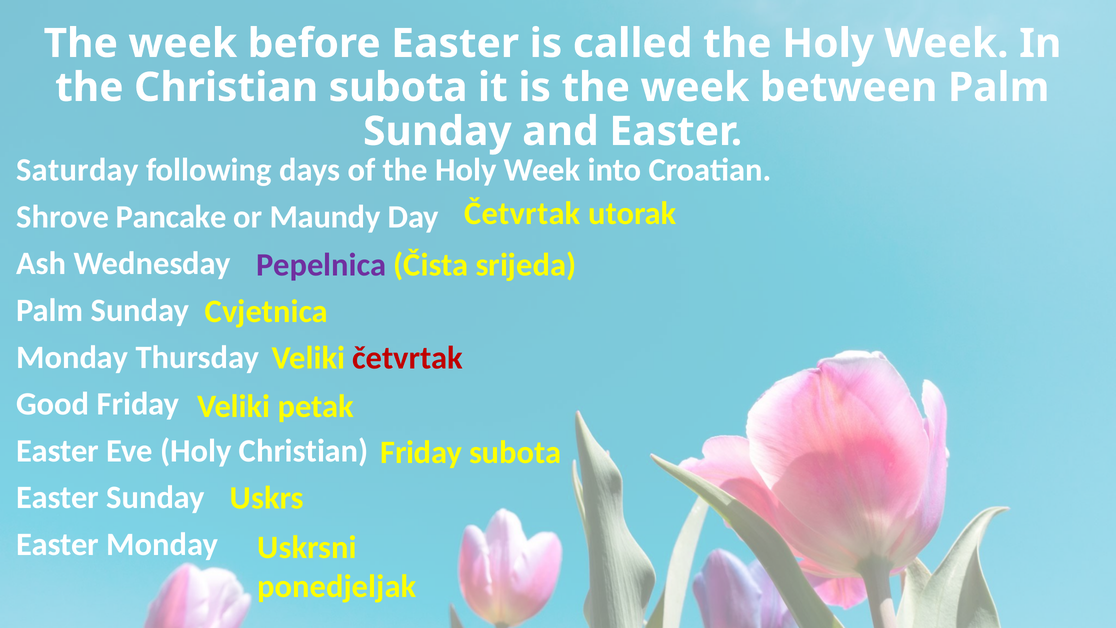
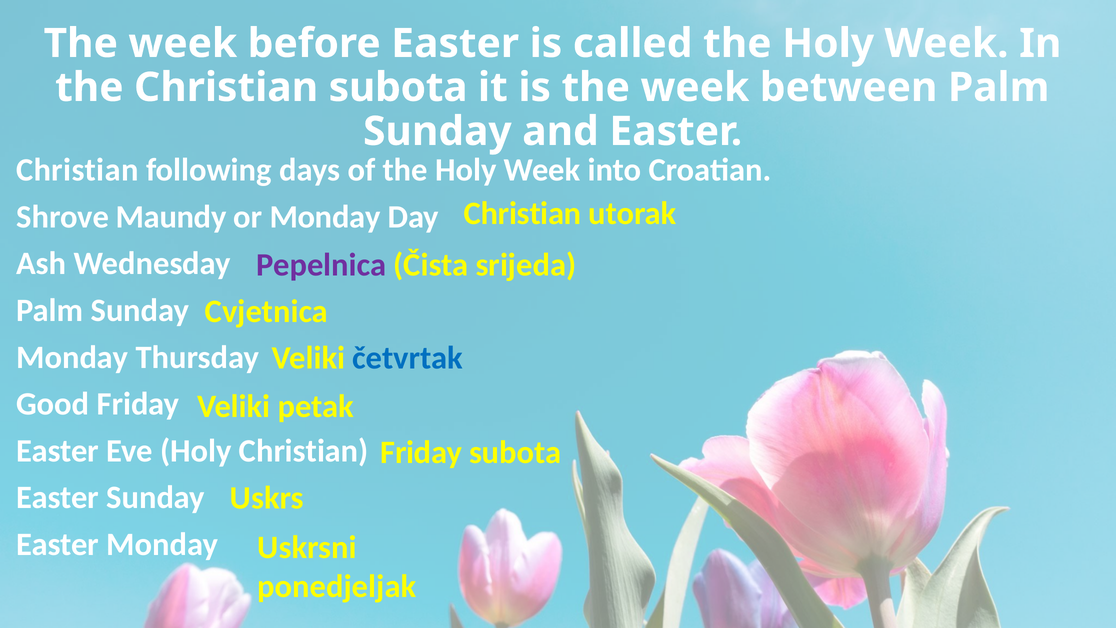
Saturday: Saturday -> Christian (77, 170)
Četvrtak: Četvrtak -> Christian (523, 213)
Pancake: Pancake -> Maundy (171, 217)
or Maundy: Maundy -> Monday (325, 217)
četvrtak colour: red -> blue (408, 358)
